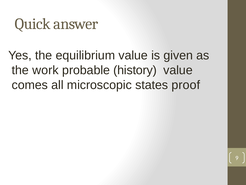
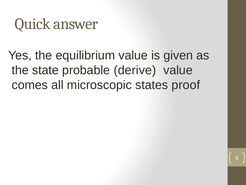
work: work -> state (45, 70)
history: history -> derive (135, 70)
